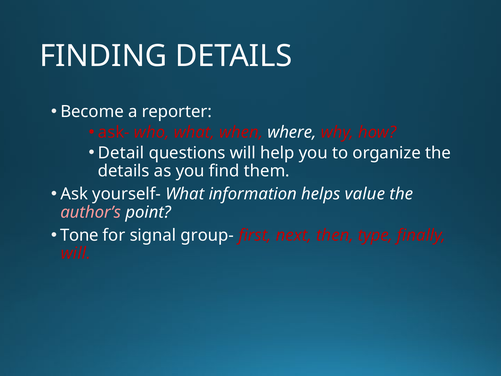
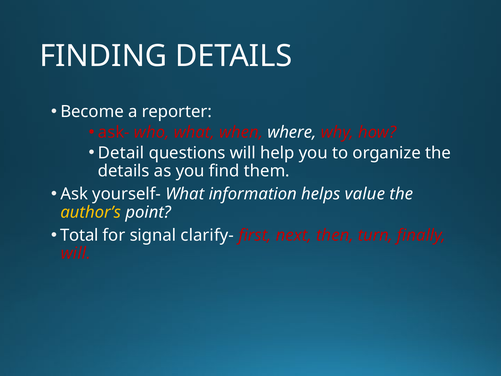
author’s colour: pink -> yellow (91, 212)
Tone: Tone -> Total (79, 235)
group-: group- -> clarify- (207, 235)
type: type -> turn (375, 235)
